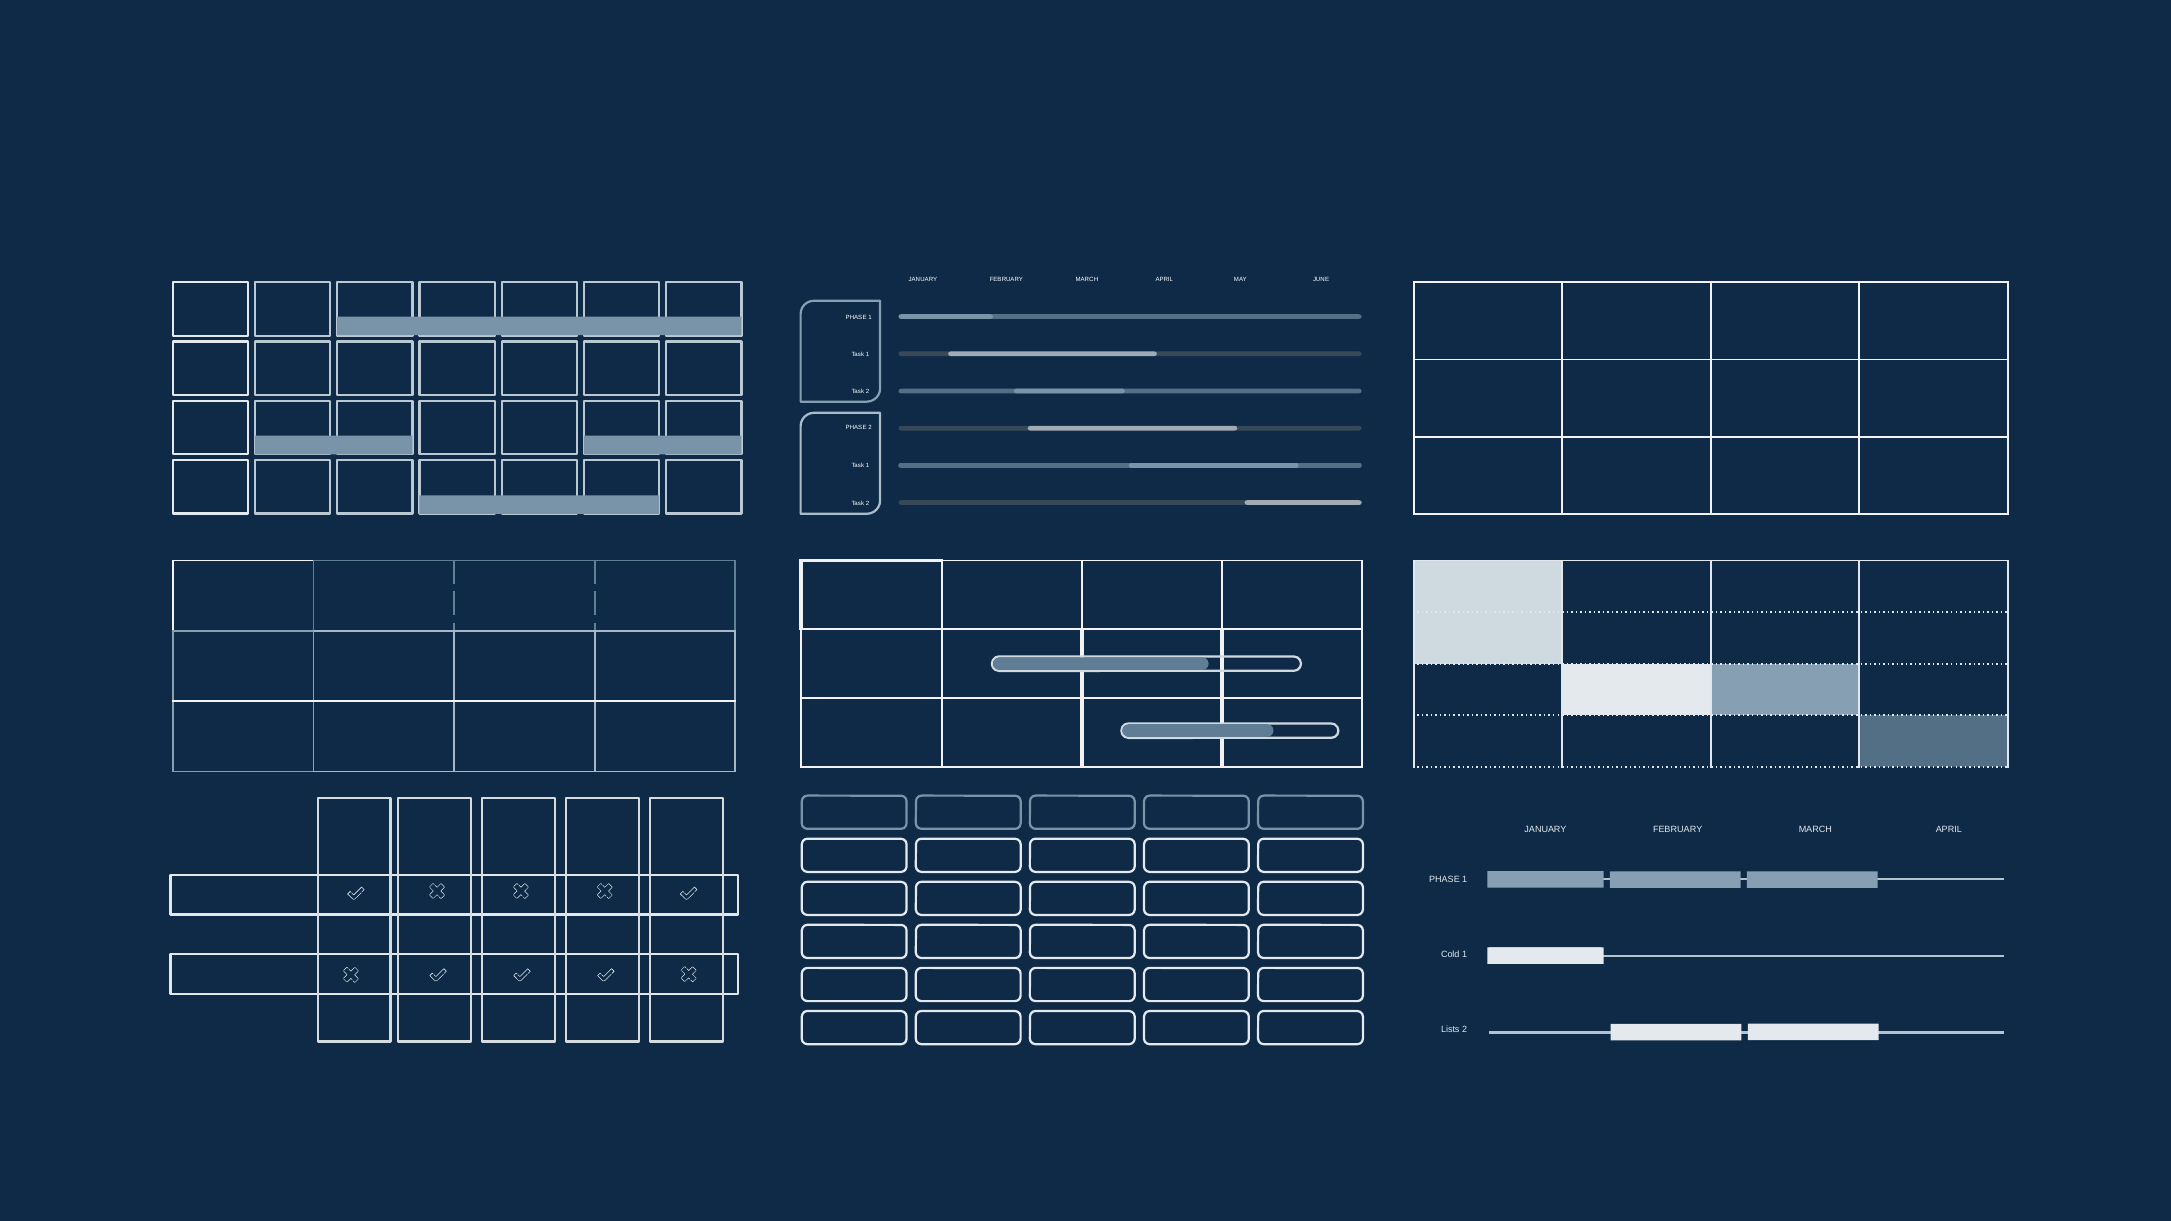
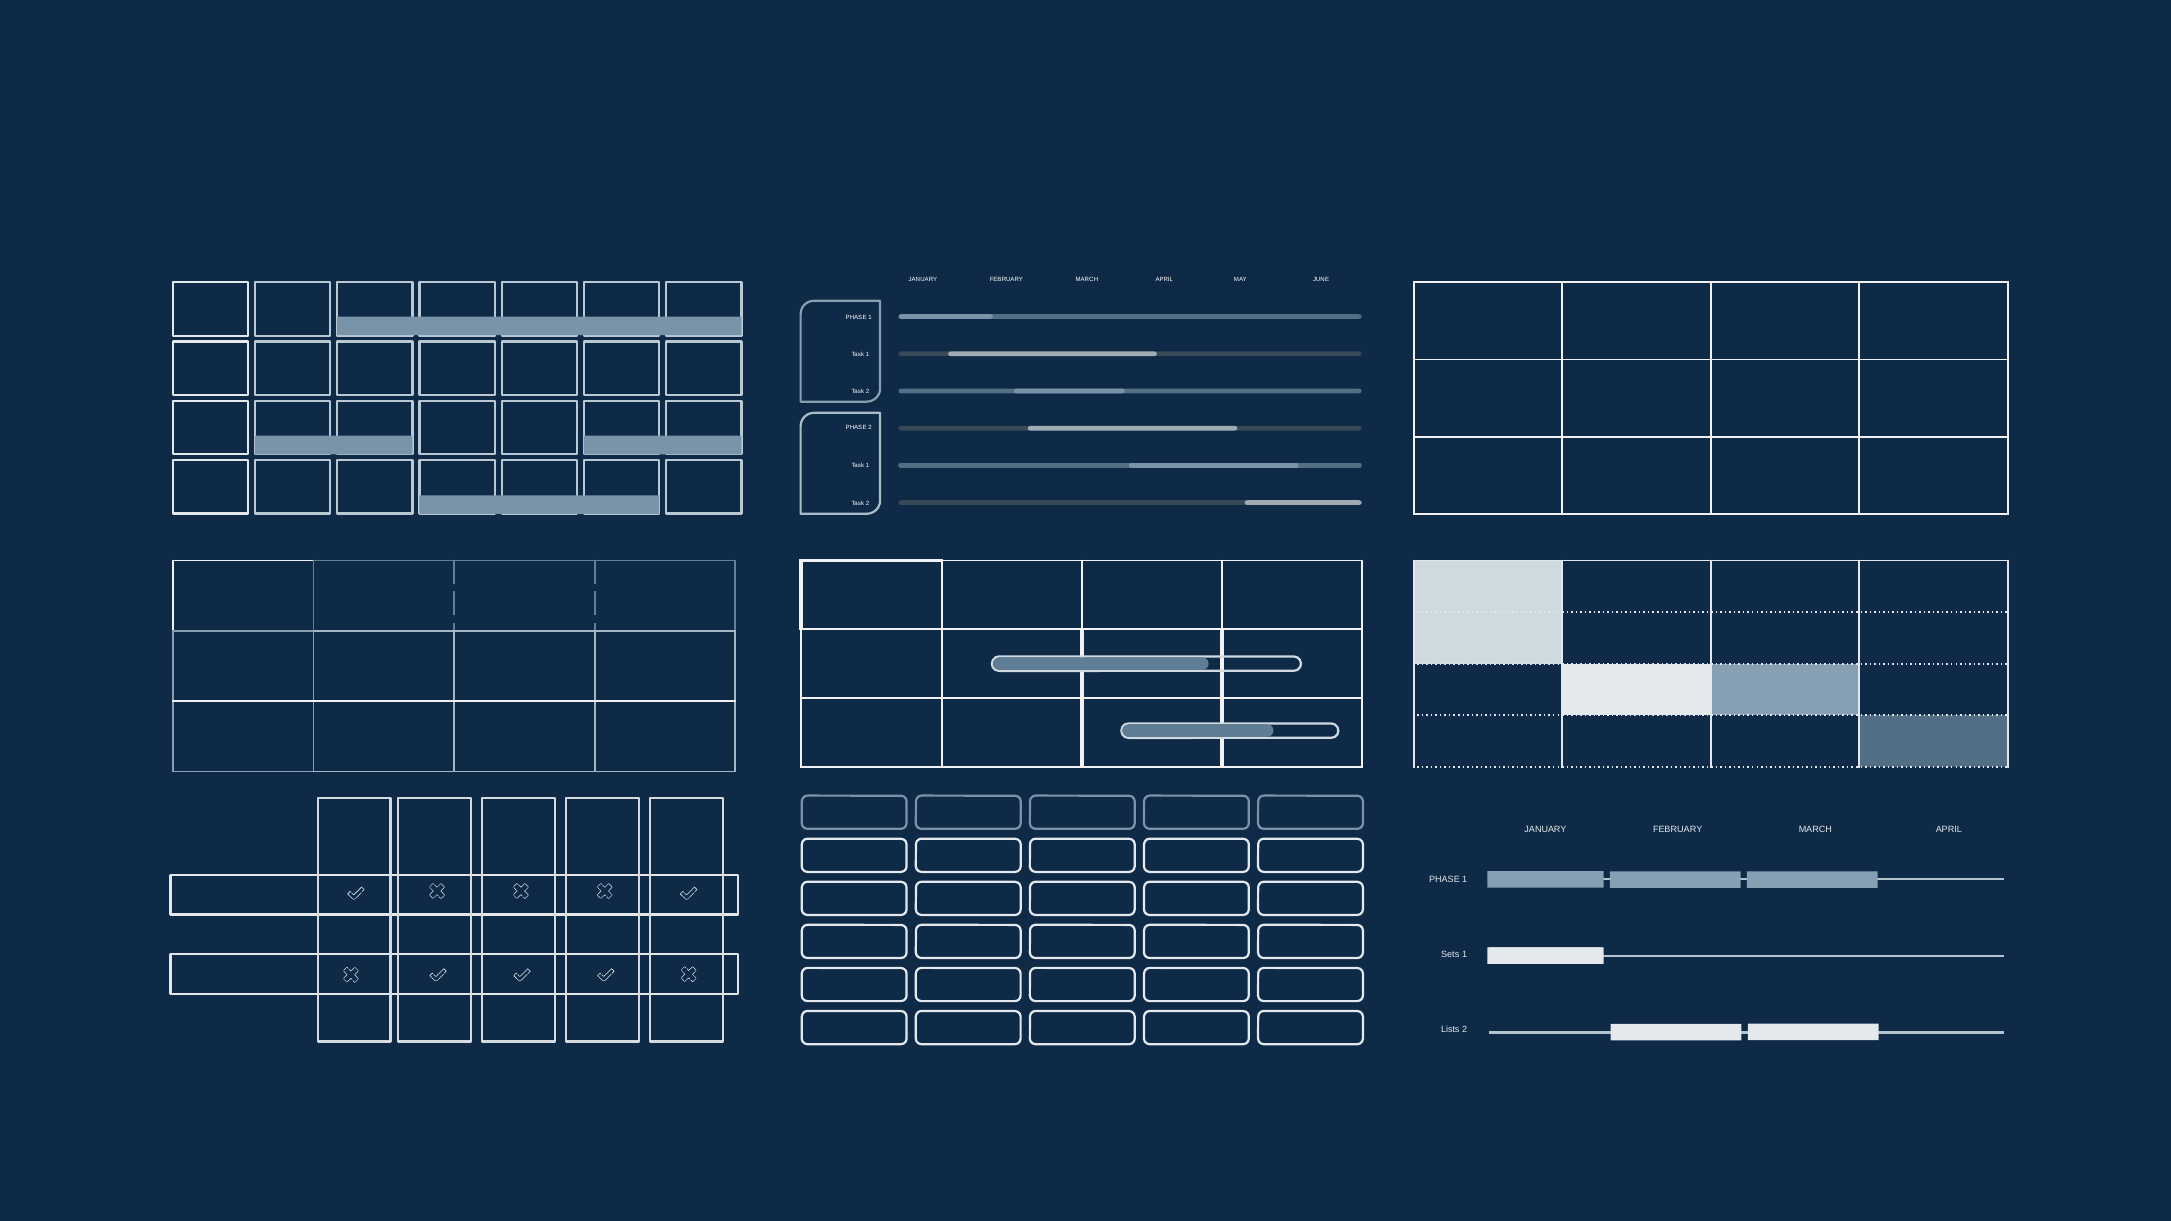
Cold: Cold -> Sets (1450, 955)
